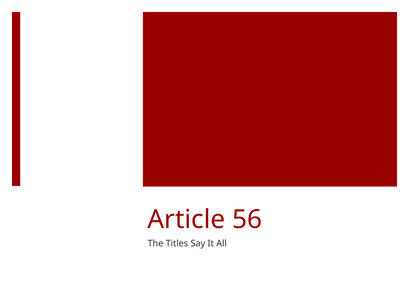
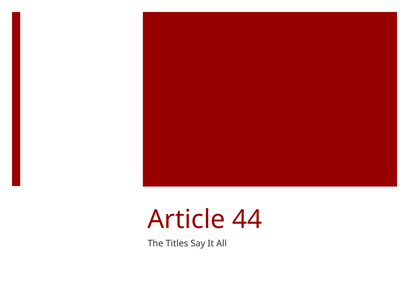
56: 56 -> 44 (247, 220)
